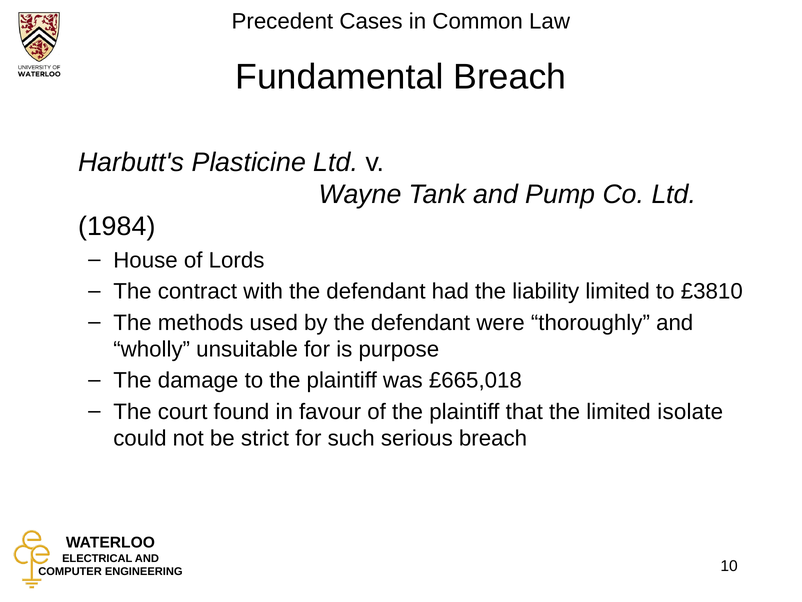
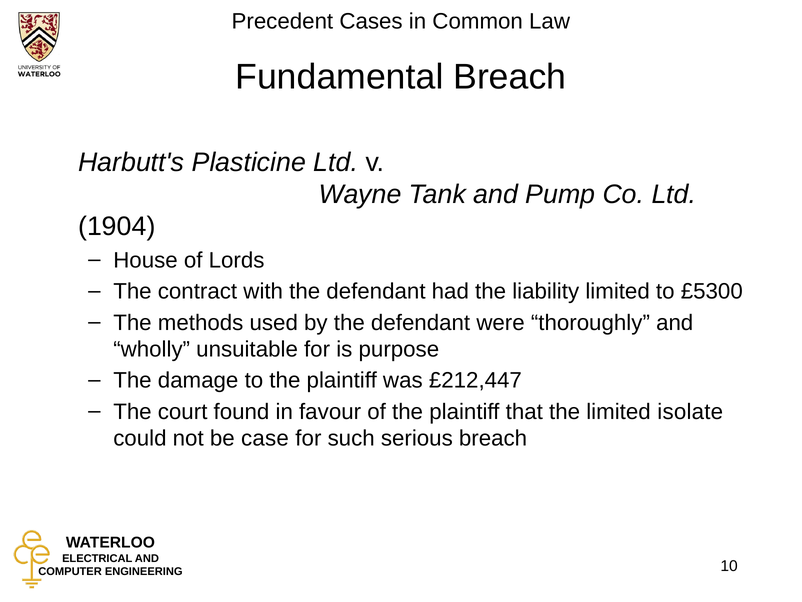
1984: 1984 -> 1904 (117, 226)
£3810: £3810 -> £5300 (712, 291)
£665,018: £665,018 -> £212,447 (475, 380)
strict: strict -> case (265, 438)
